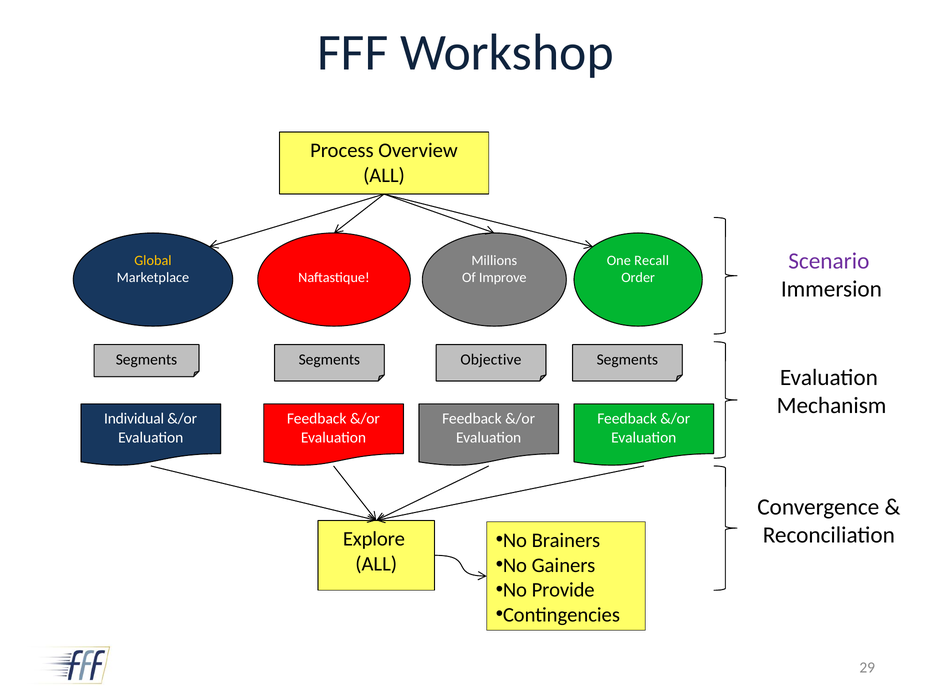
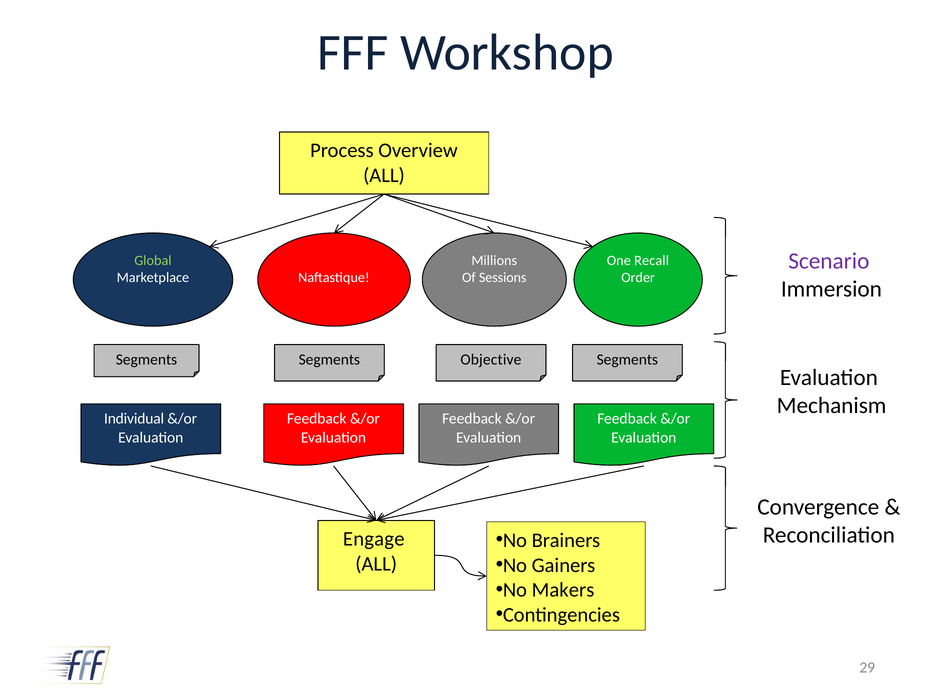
Global colour: yellow -> light green (153, 260)
Improve: Improve -> Sessions (503, 278)
Explore: Explore -> Engage (374, 538)
Provide: Provide -> Makers (563, 589)
